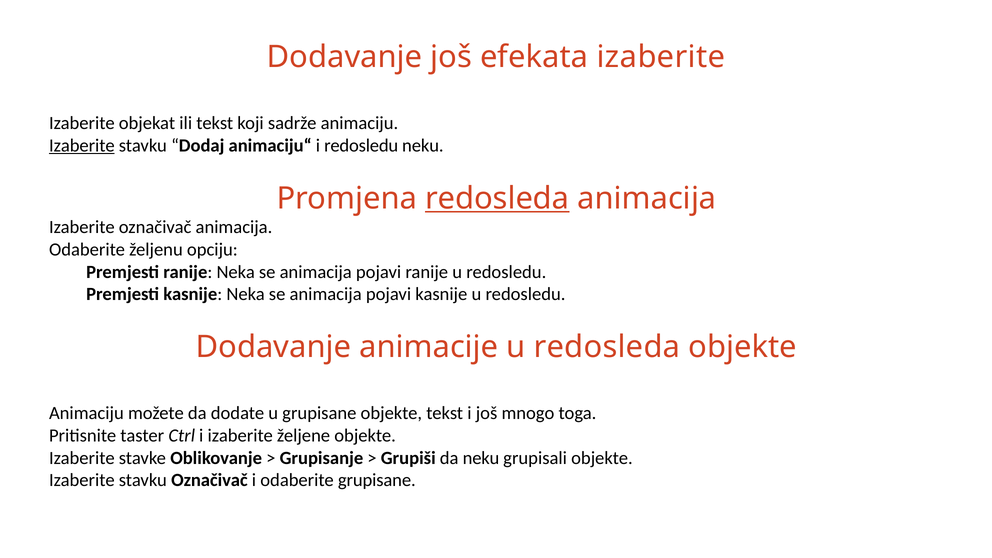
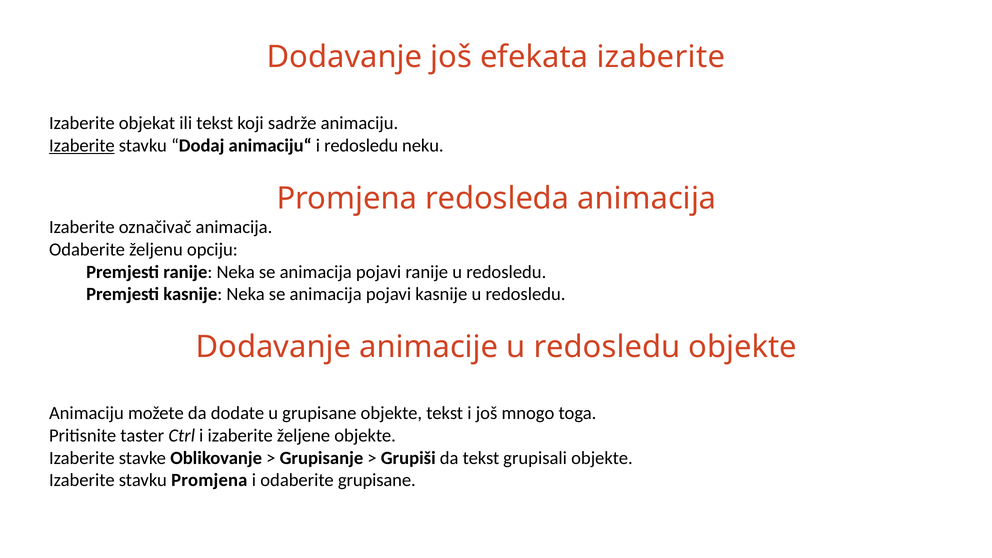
redosleda underline: present -> none (497, 198)
animacije u redosleda: redosleda -> redosledu (607, 347)
da neku: neku -> tekst (481, 458)
stavku Označivač: Označivač -> Promjena (209, 480)
